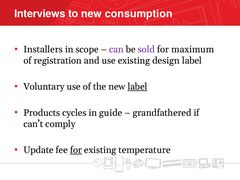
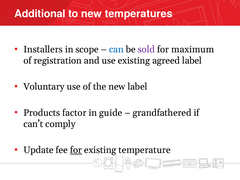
Interviews: Interviews -> Additional (40, 14)
consumption: consumption -> temperatures (139, 14)
can colour: purple -> blue (116, 49)
design: design -> agreed (166, 61)
label underline: present -> none (137, 87)
cycles: cycles -> factor (74, 113)
